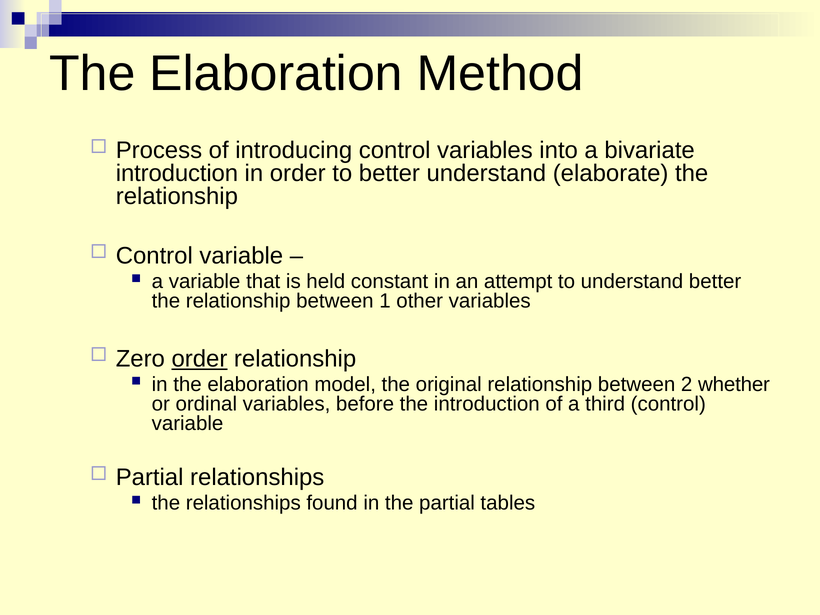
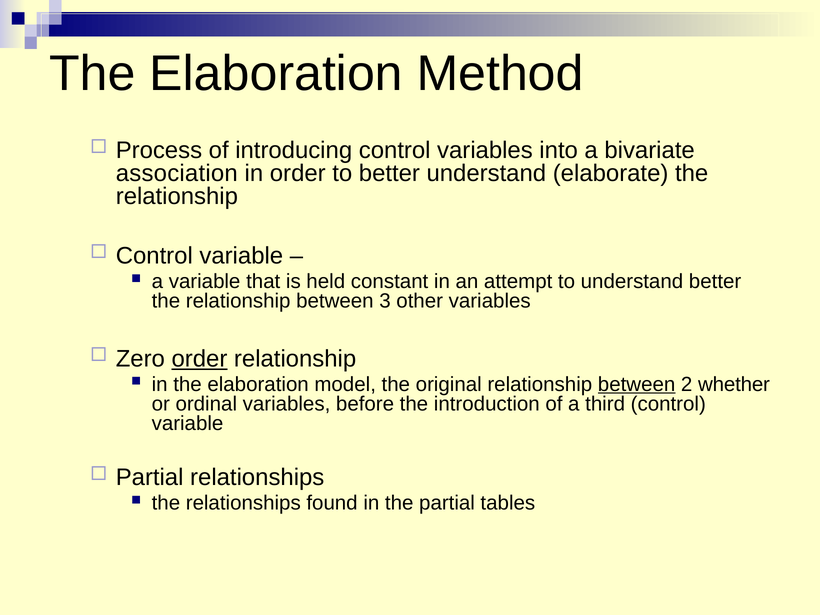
introduction: introduction -> association (177, 174)
1: 1 -> 3 (385, 301)
between underline: none -> present (637, 384)
